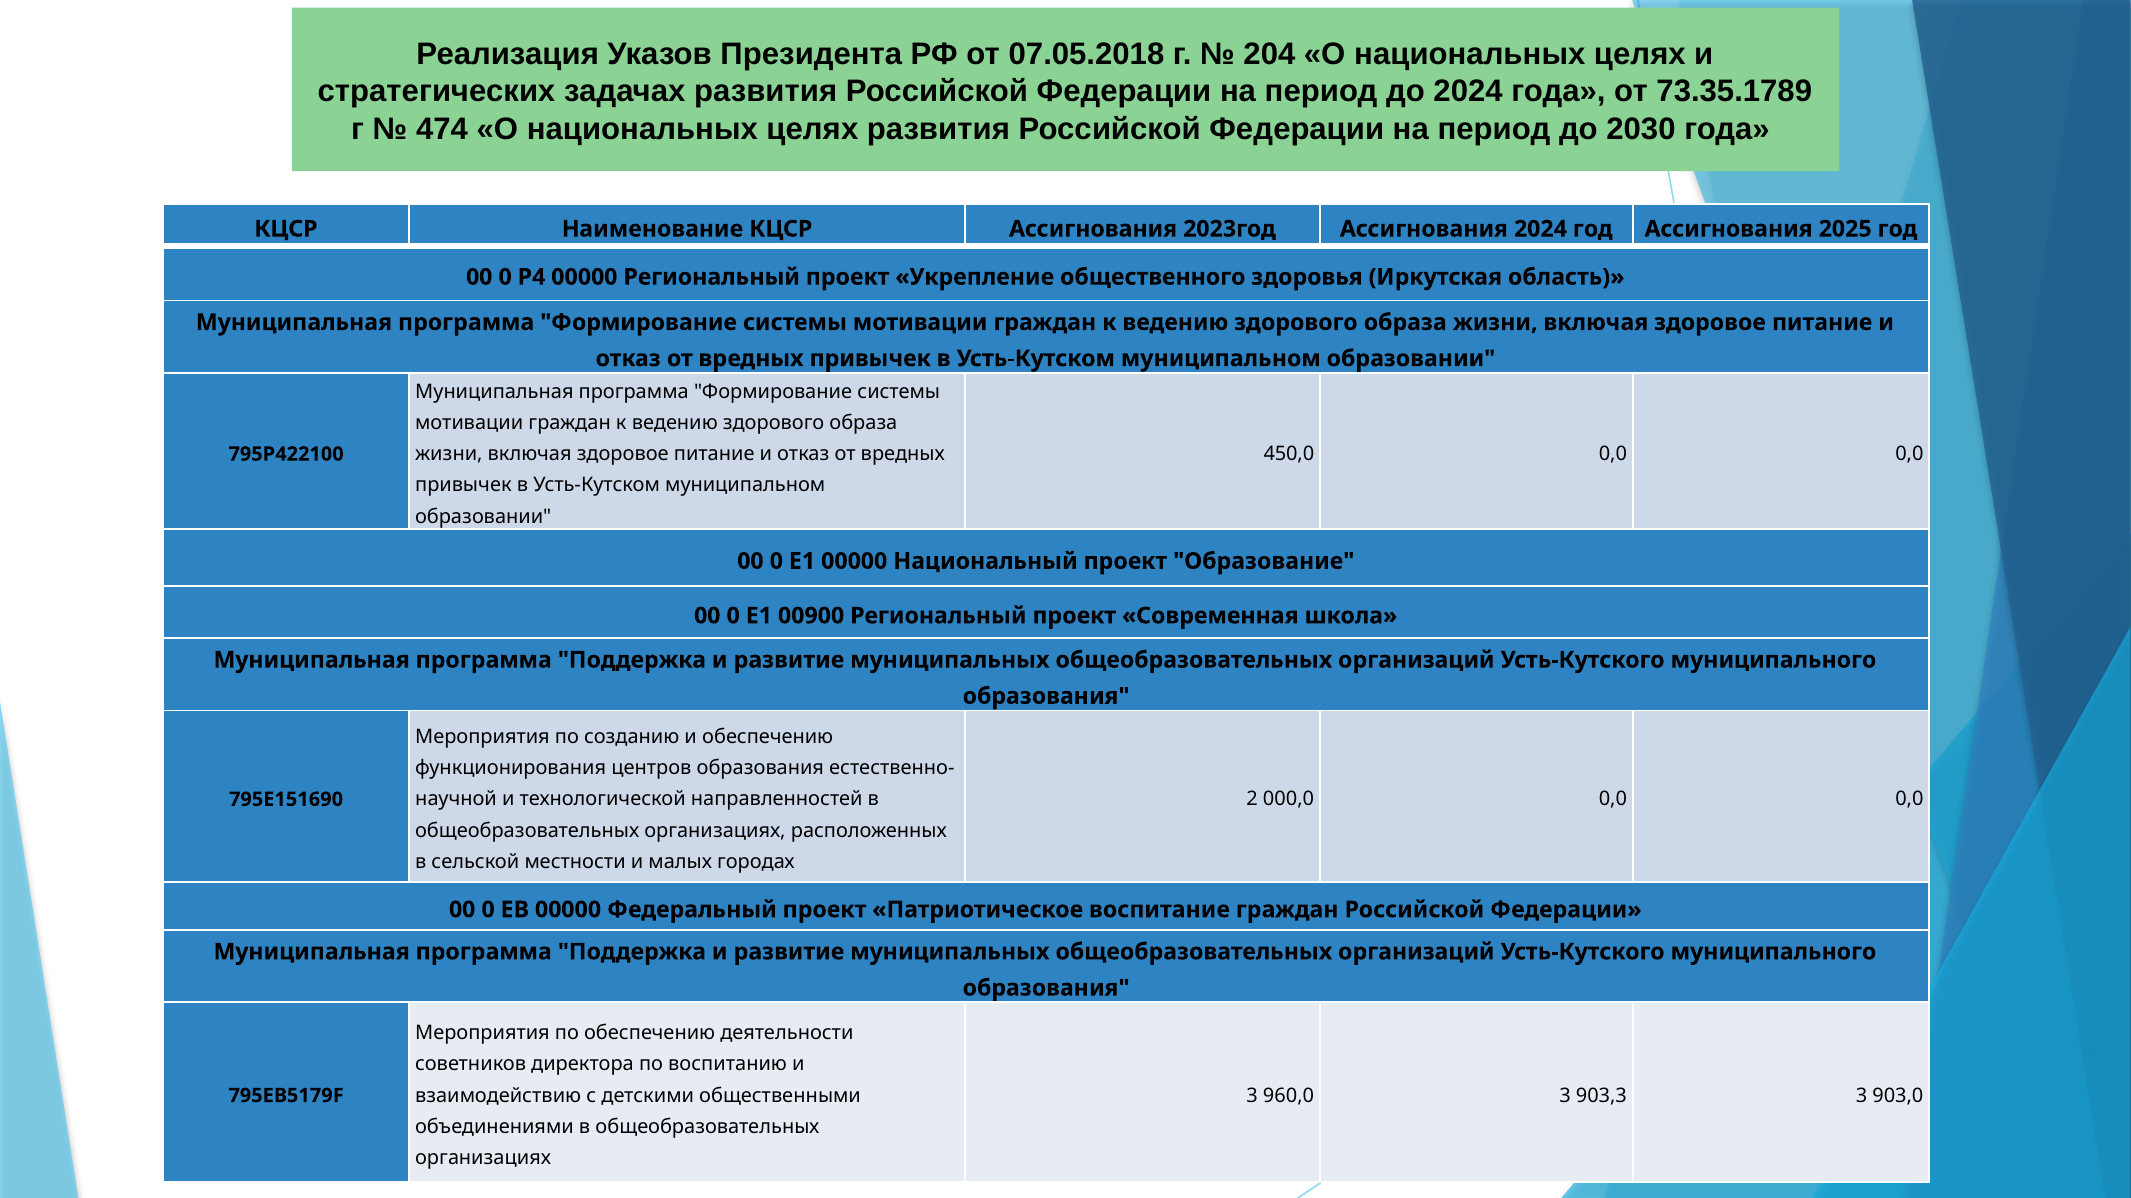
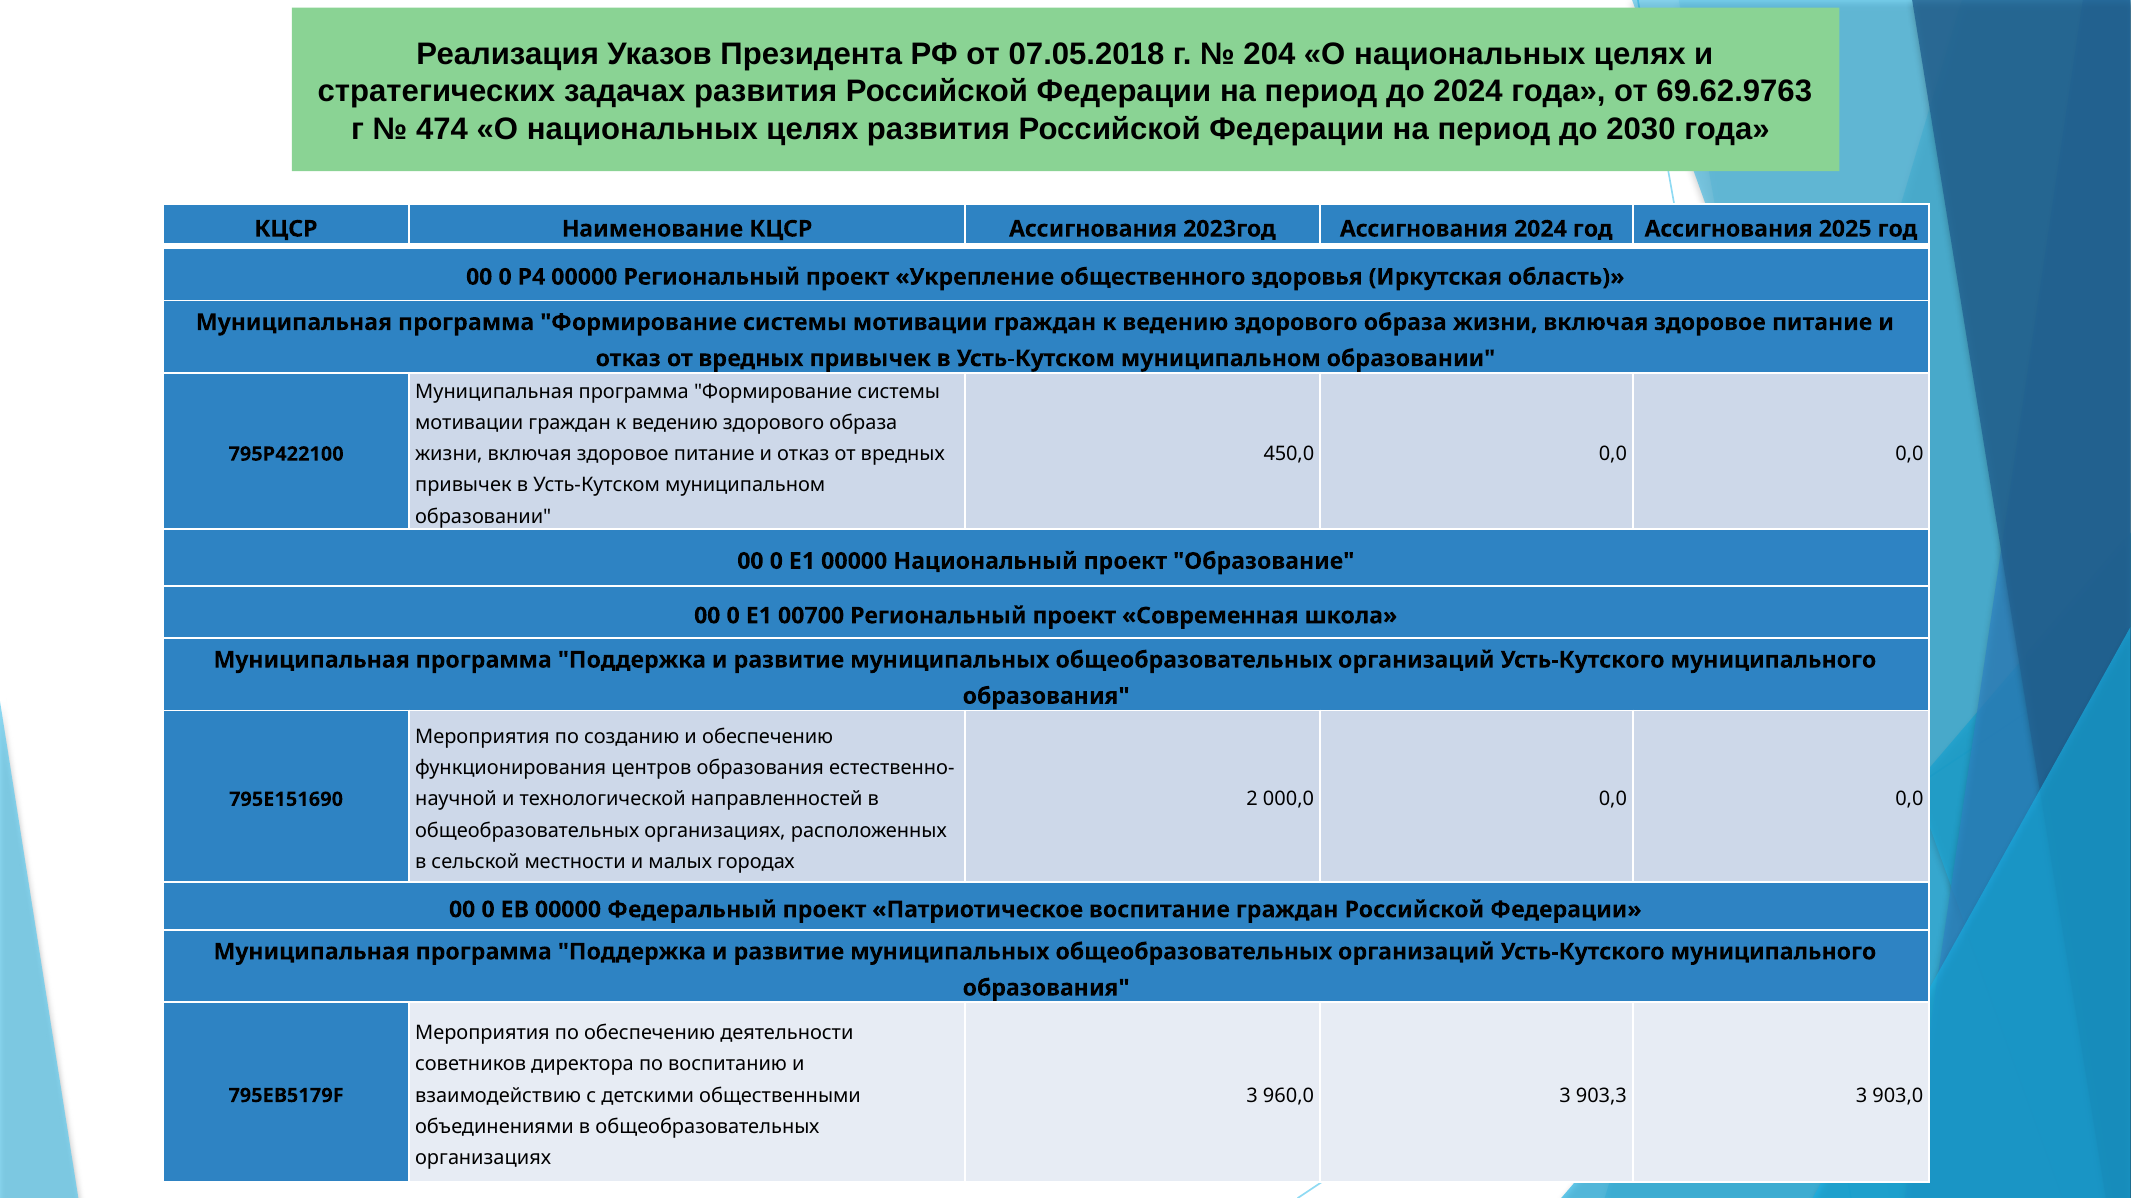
73.35.1789: 73.35.1789 -> 69.62.9763 (1734, 92)
00900: 00900 -> 00700 (811, 616)
